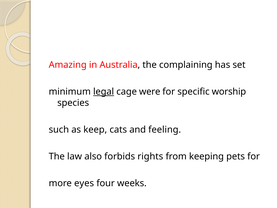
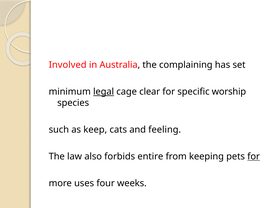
Amazing: Amazing -> Involved (68, 65)
were: were -> clear (150, 92)
rights: rights -> entire (150, 156)
for underline: none -> present (254, 156)
eyes: eyes -> uses (84, 183)
